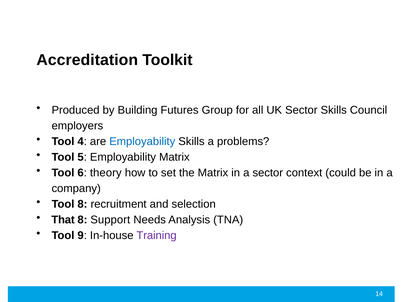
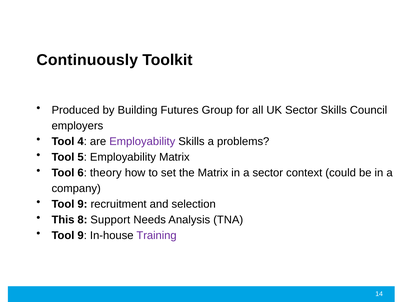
Accreditation: Accreditation -> Continuously (87, 60)
Employability colour: blue -> purple (142, 141)
8: 8 -> 9 (82, 204)
That: That -> This (63, 220)
